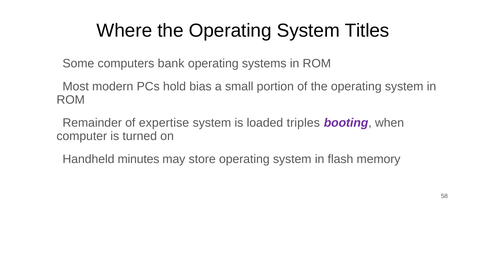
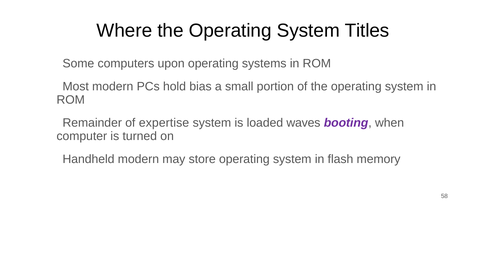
bank: bank -> upon (171, 64)
triples: triples -> waves (303, 123)
minutes: minutes -> modern (138, 160)
